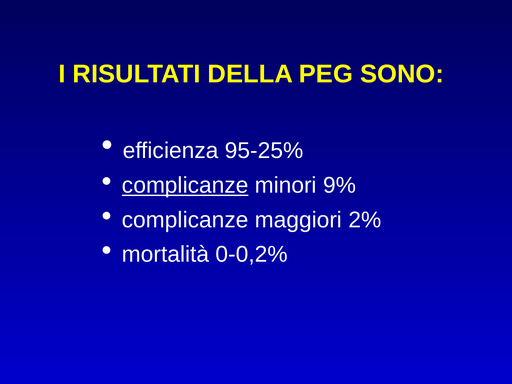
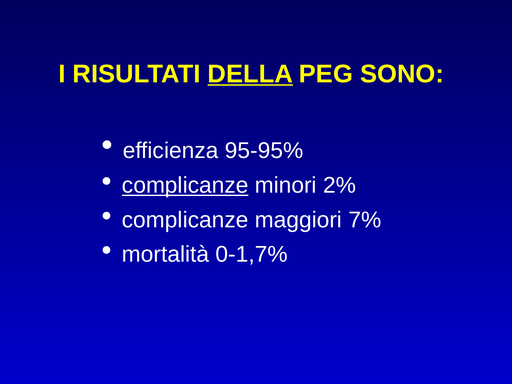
DELLA underline: none -> present (250, 74)
95-25%: 95-25% -> 95-95% (264, 151)
9%: 9% -> 2% (339, 185)
2%: 2% -> 7% (365, 220)
0-0,2%: 0-0,2% -> 0-1,7% (252, 254)
